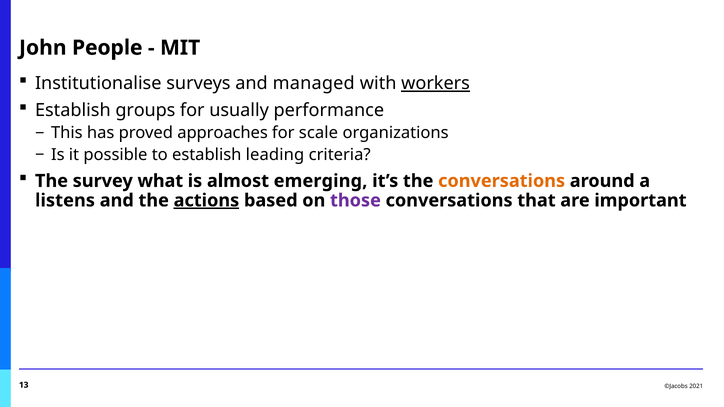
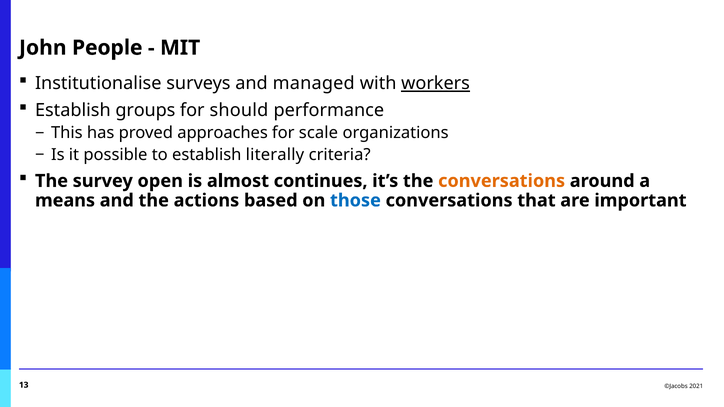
usually: usually -> should (239, 111)
leading: leading -> literally (275, 155)
what: what -> open (160, 181)
emerging: emerging -> continues (321, 181)
listens: listens -> means (65, 201)
actions underline: present -> none (206, 201)
those colour: purple -> blue (355, 201)
